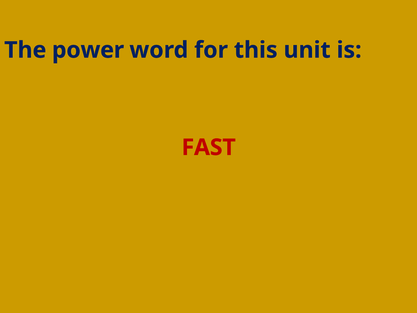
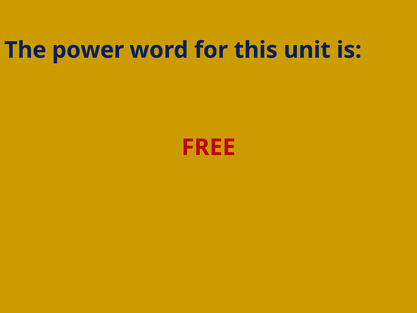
FAST: FAST -> FREE (208, 147)
